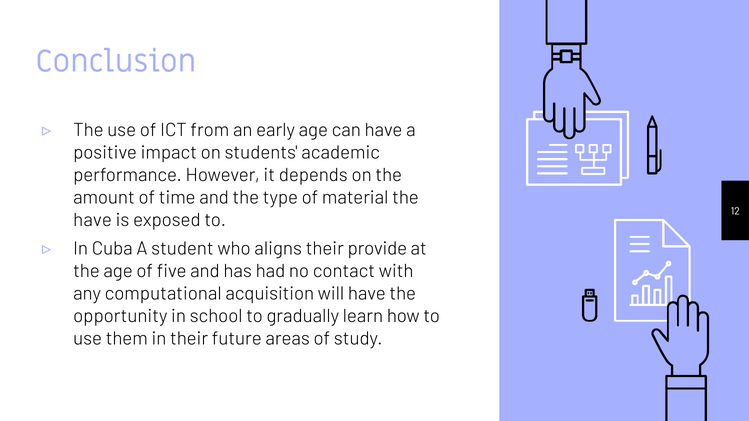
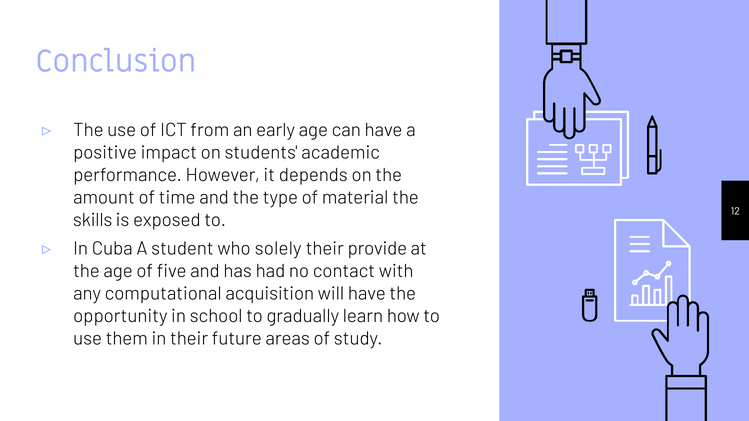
have: have -> skills (93, 220)
aligns: aligns -> solely (278, 249)
